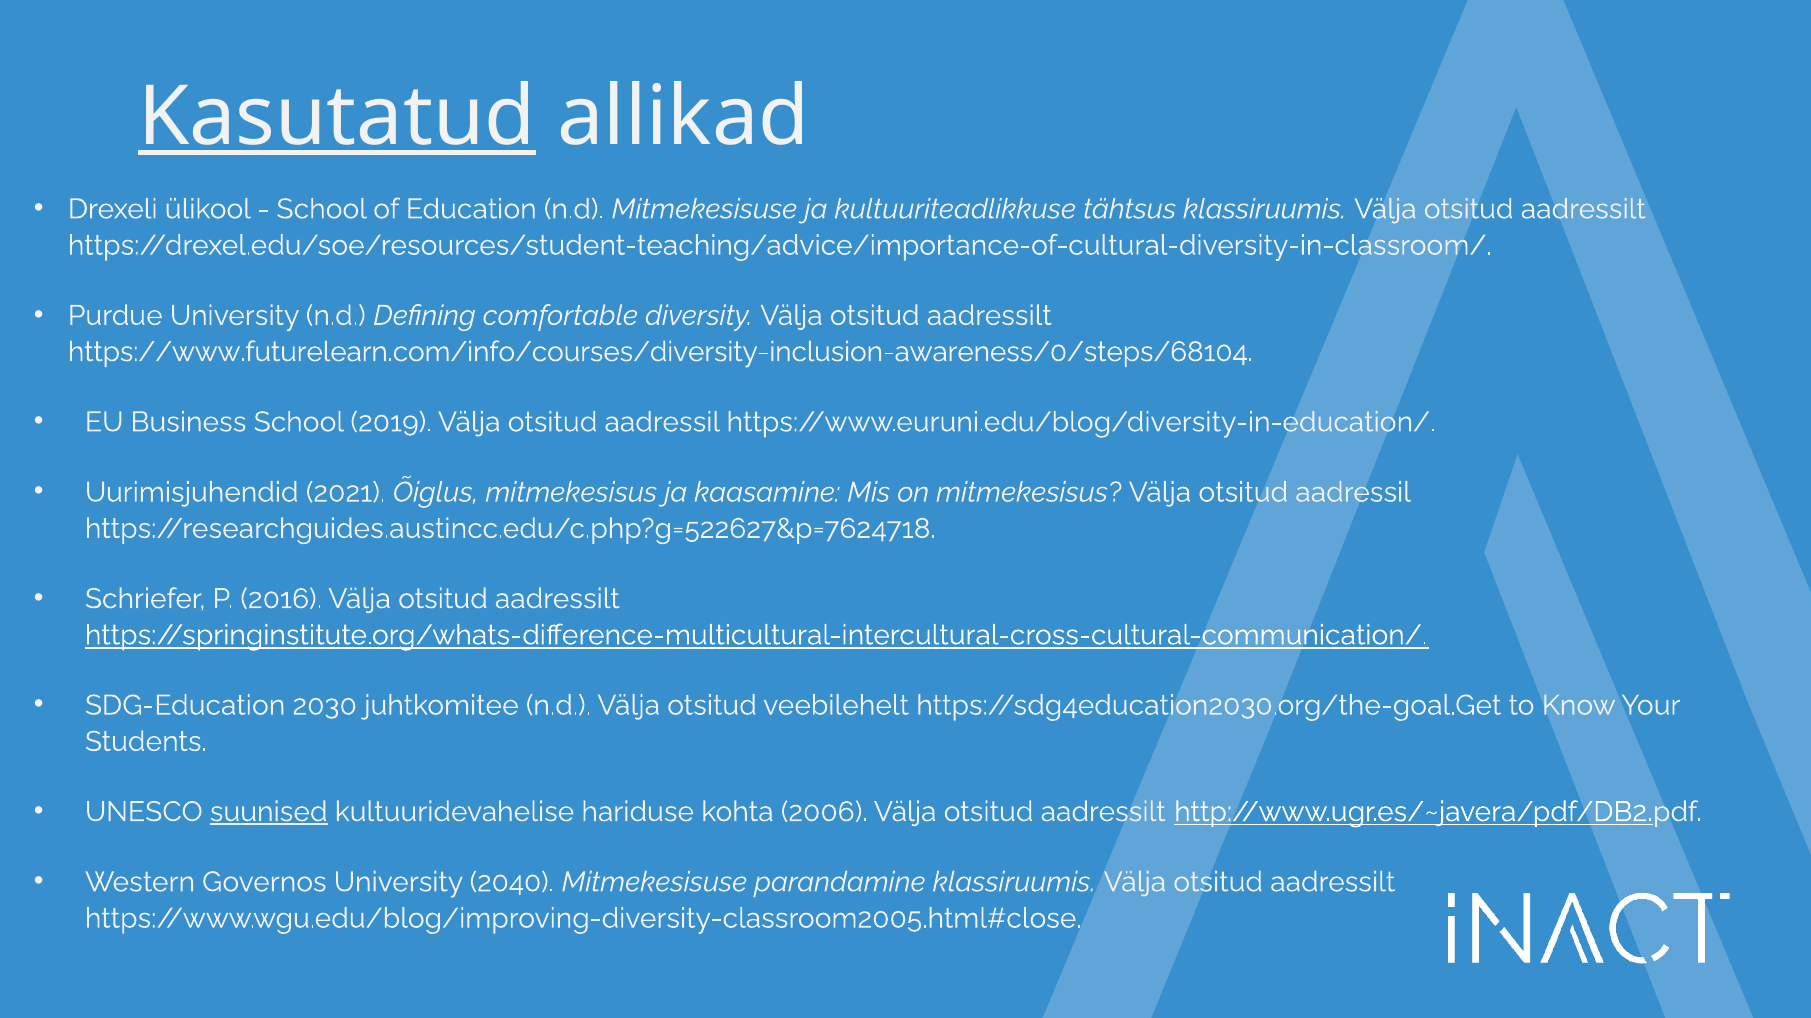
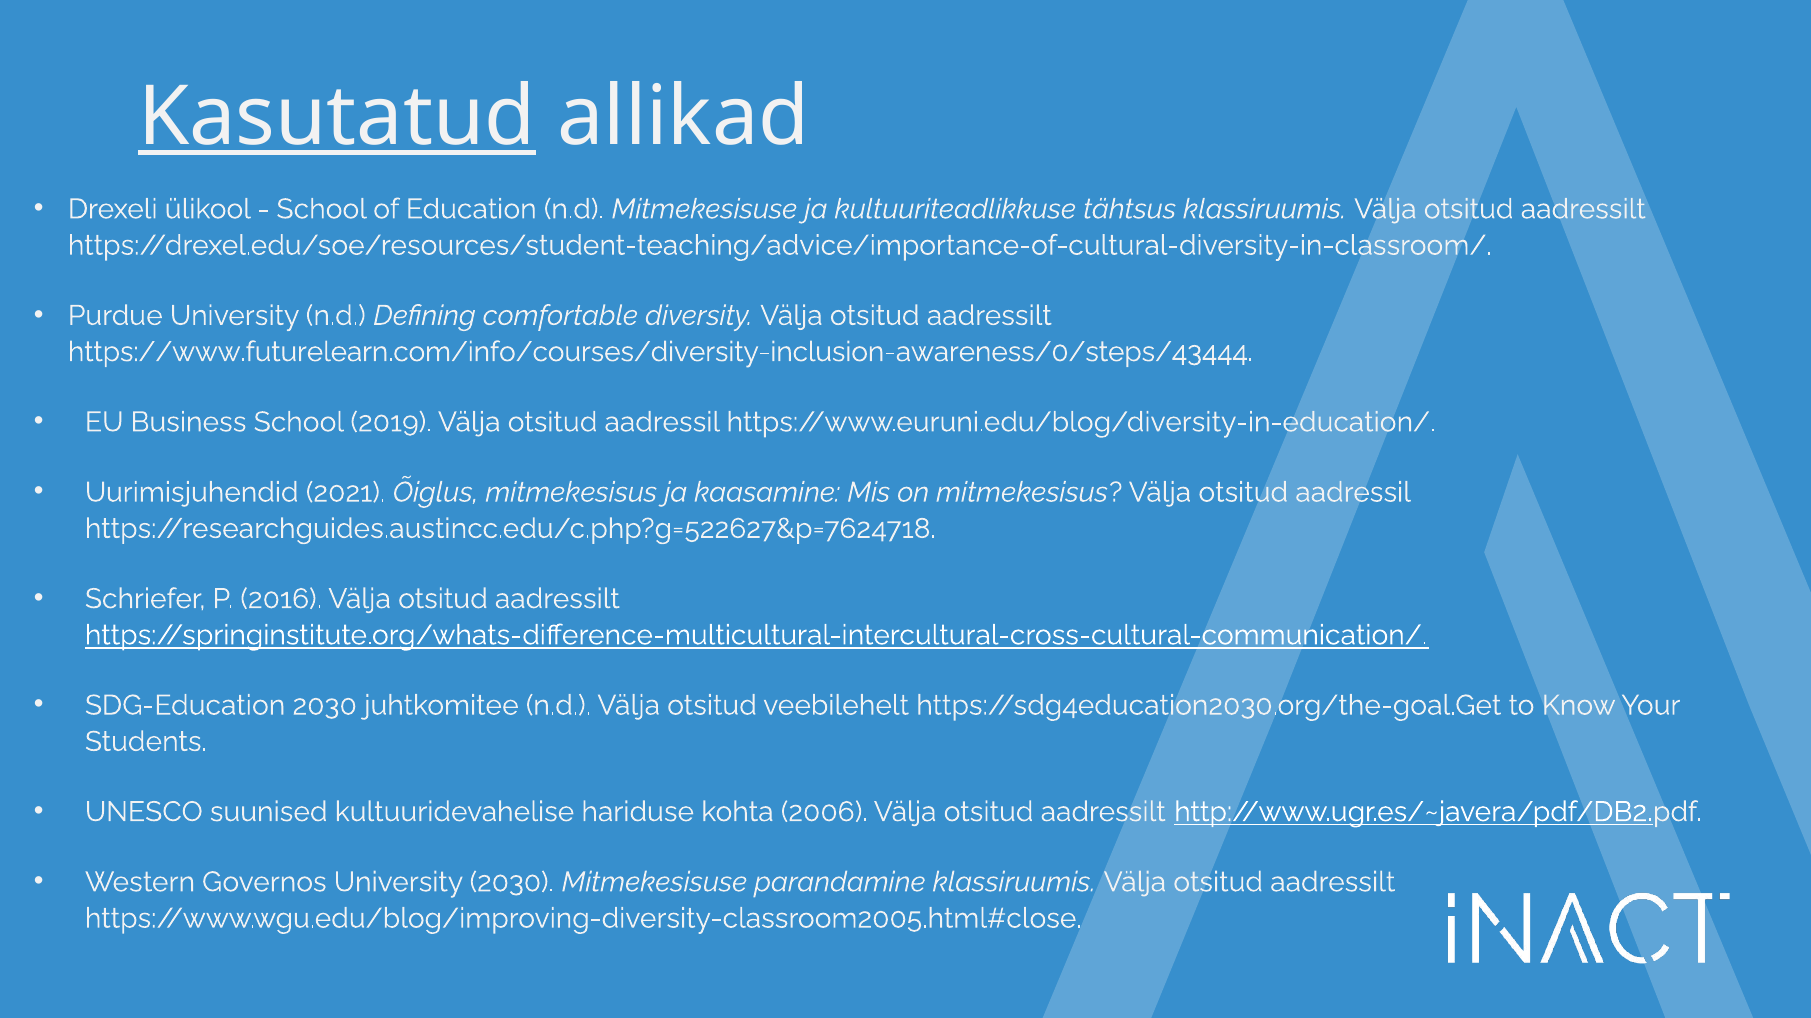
https://www.futurelearn.com/info/courses/diversity-inclusion-awareness/0/steps/68104: https://www.futurelearn.com/info/courses/diversity-inclusion-awareness/0/steps/68104 -> https://www.futurelearn.com/info/courses/diversity-inclusion-awareness/0/steps/43444 (660, 352)
suunised underline: present -> none (269, 812)
University 2040: 2040 -> 2030 (512, 883)
